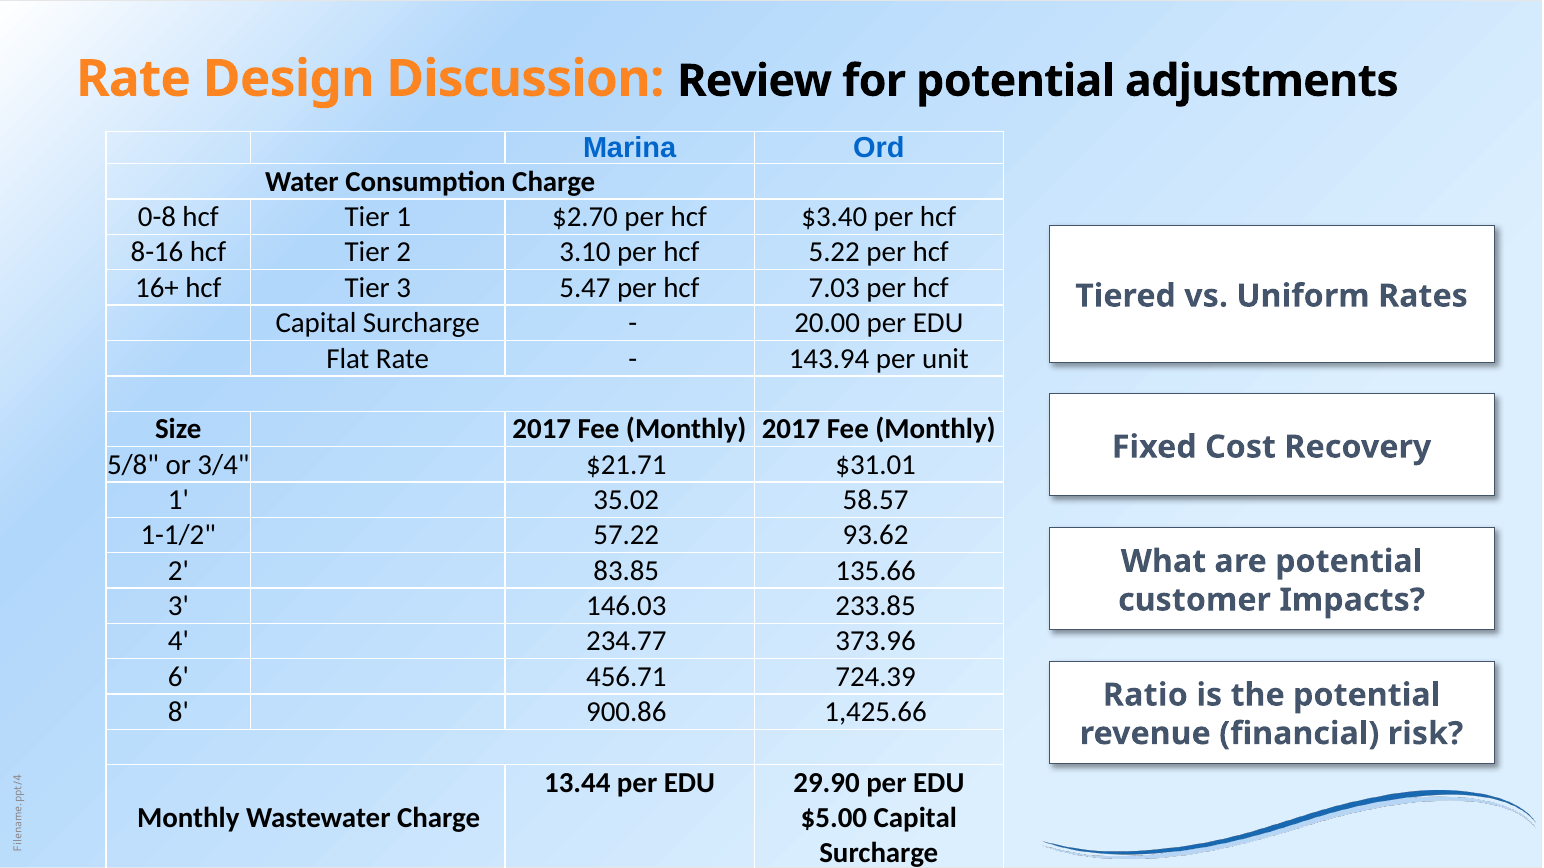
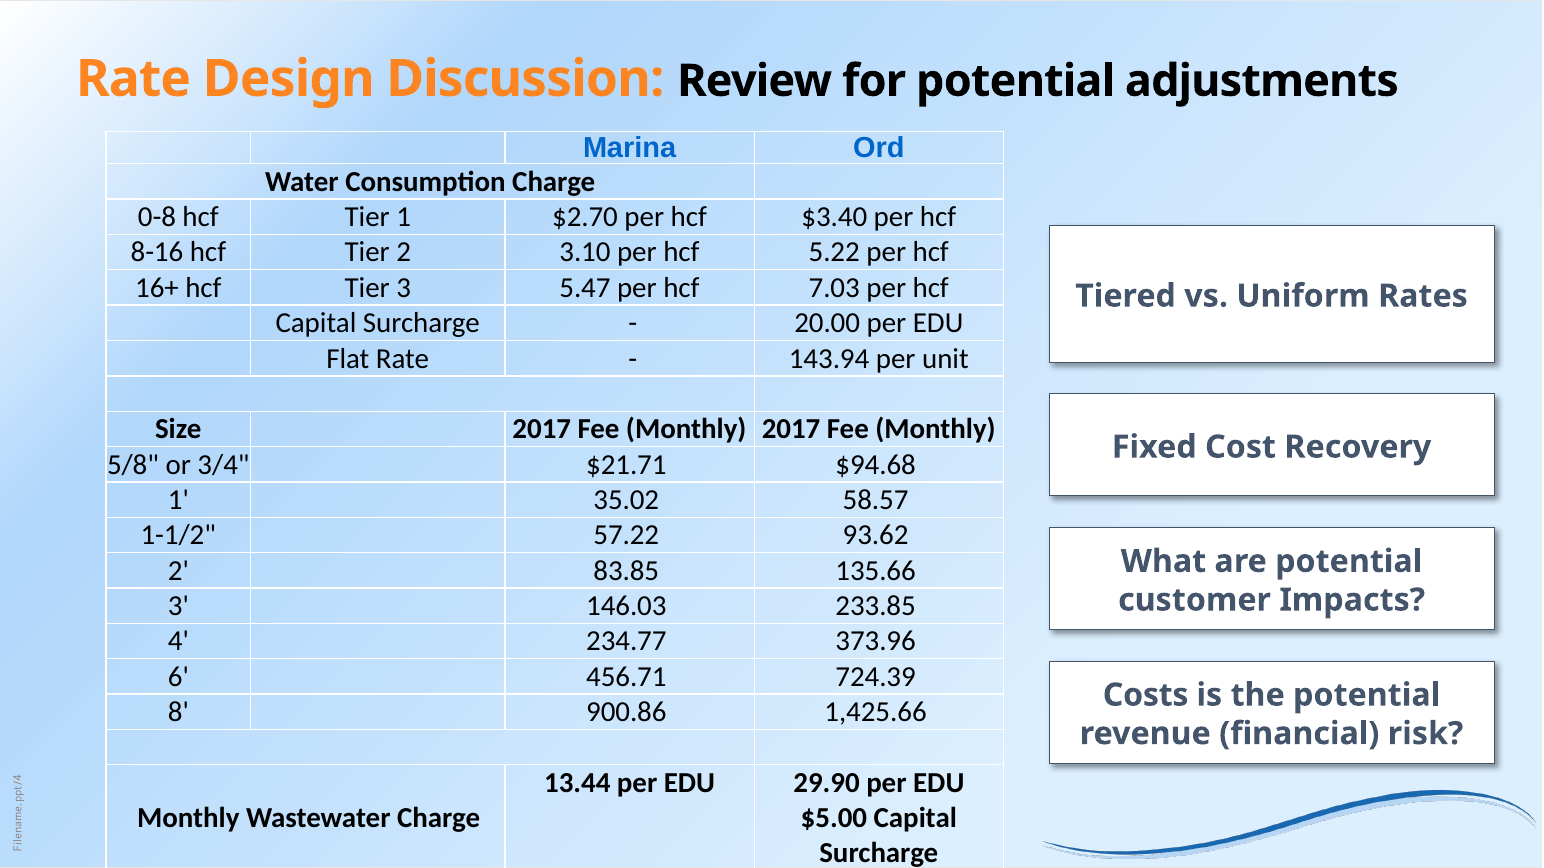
$31.01: $31.01 -> $94.68 (876, 465)
Ratio: Ratio -> Costs (1146, 695)
